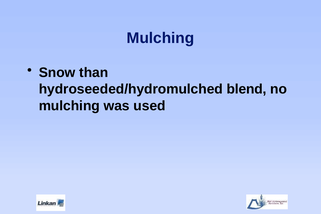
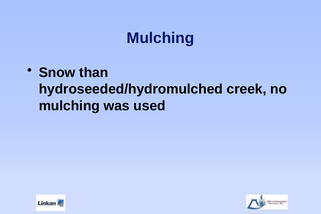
blend: blend -> creek (247, 89)
